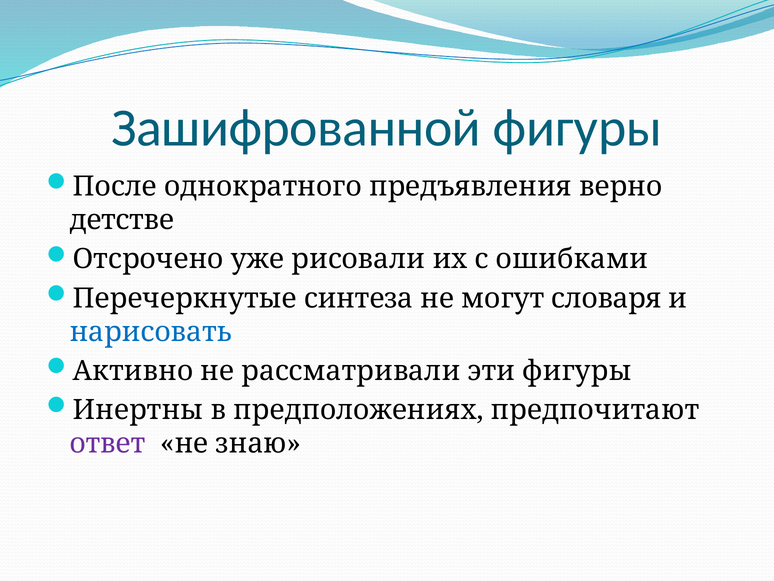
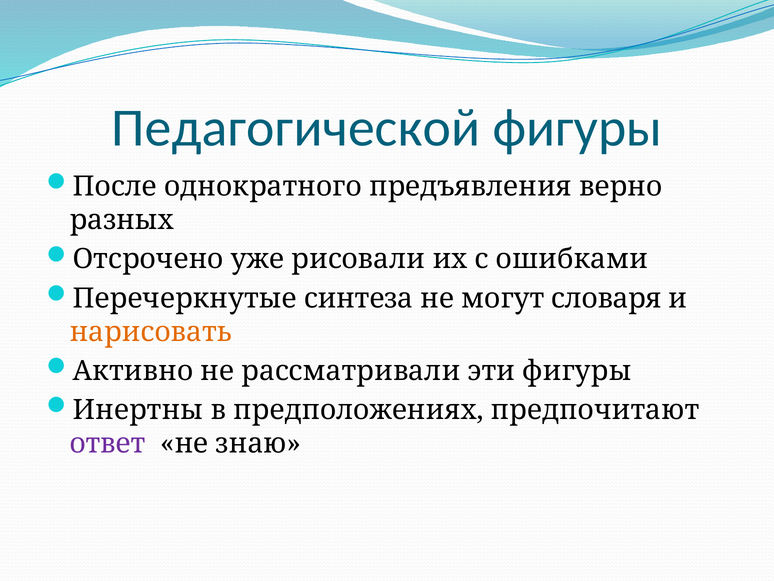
Зашифрованной: Зашифрованной -> Педагогической (296, 128)
детстве: детстве -> разных (122, 220)
нарисовать colour: blue -> orange (151, 332)
